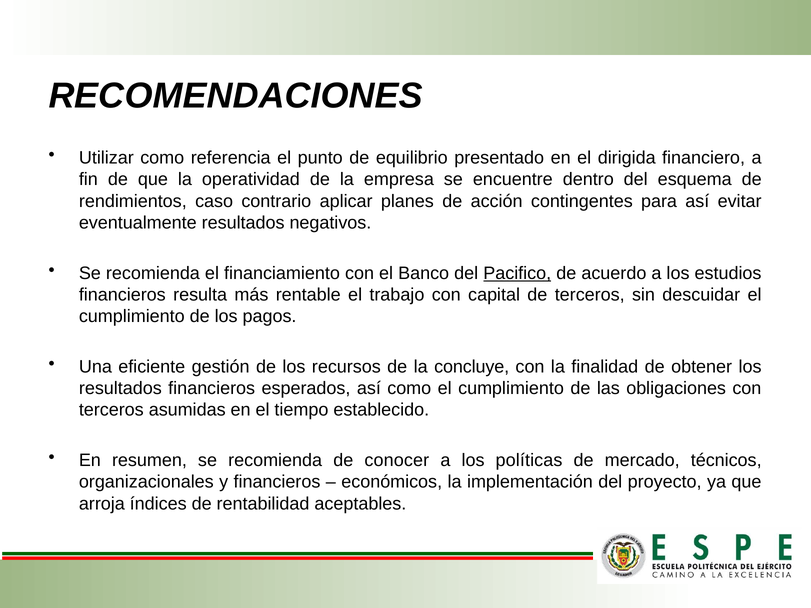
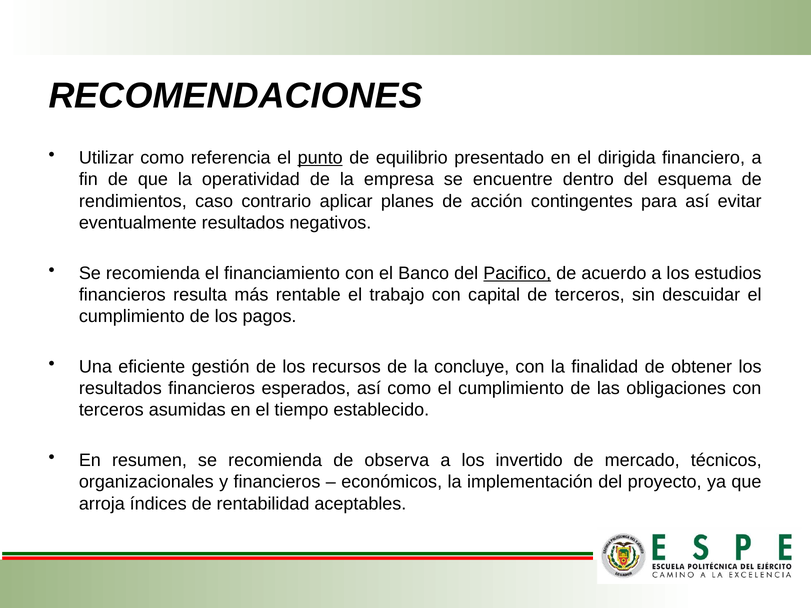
punto underline: none -> present (320, 158)
conocer: conocer -> observa (397, 461)
políticas: políticas -> invertido (529, 461)
